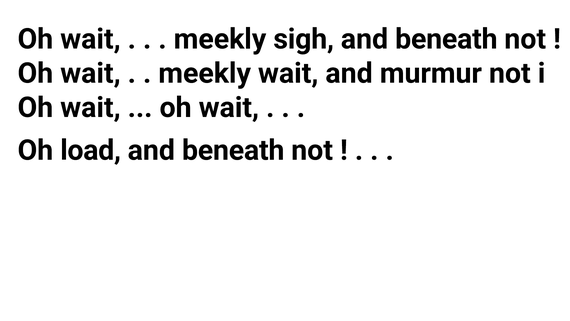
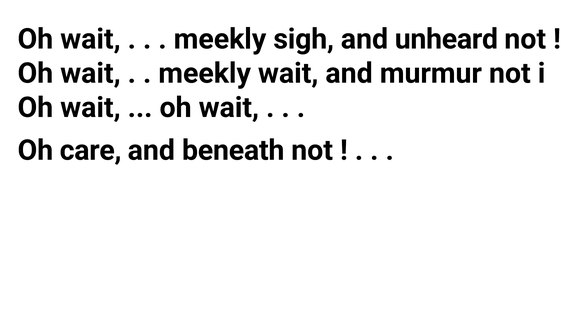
beneath: beneath -> unheard (446, 39)
load: load -> care (91, 150)
